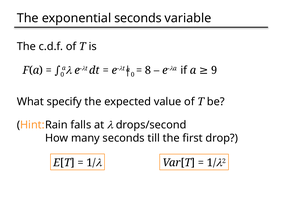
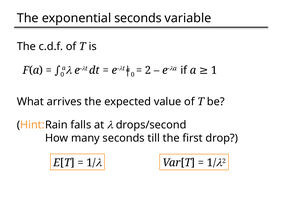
9: 9 -> 1 (214, 70)
8: 8 -> 2 (148, 70)
specify: specify -> arrives (64, 102)
